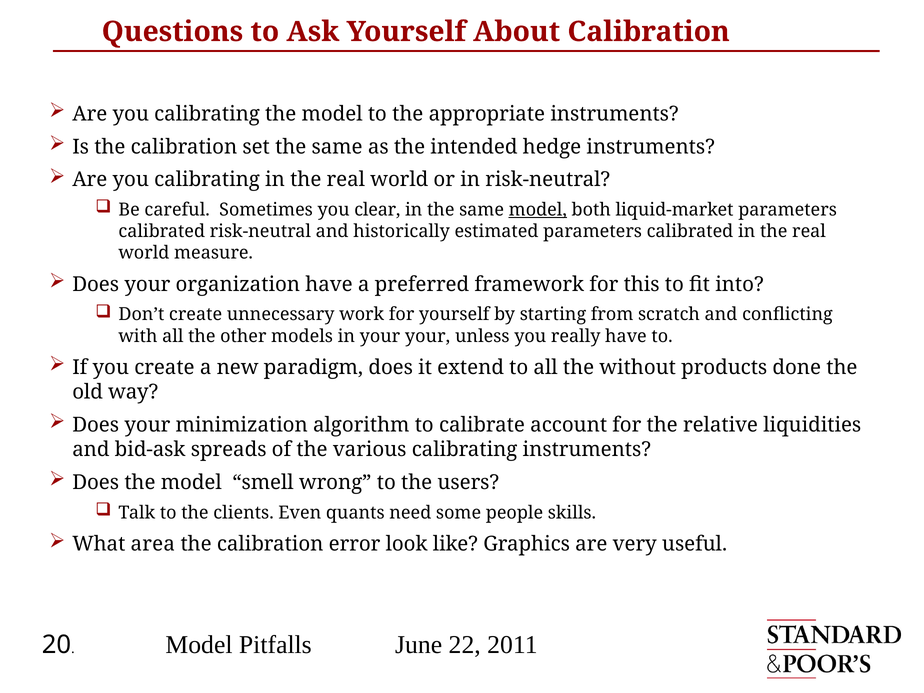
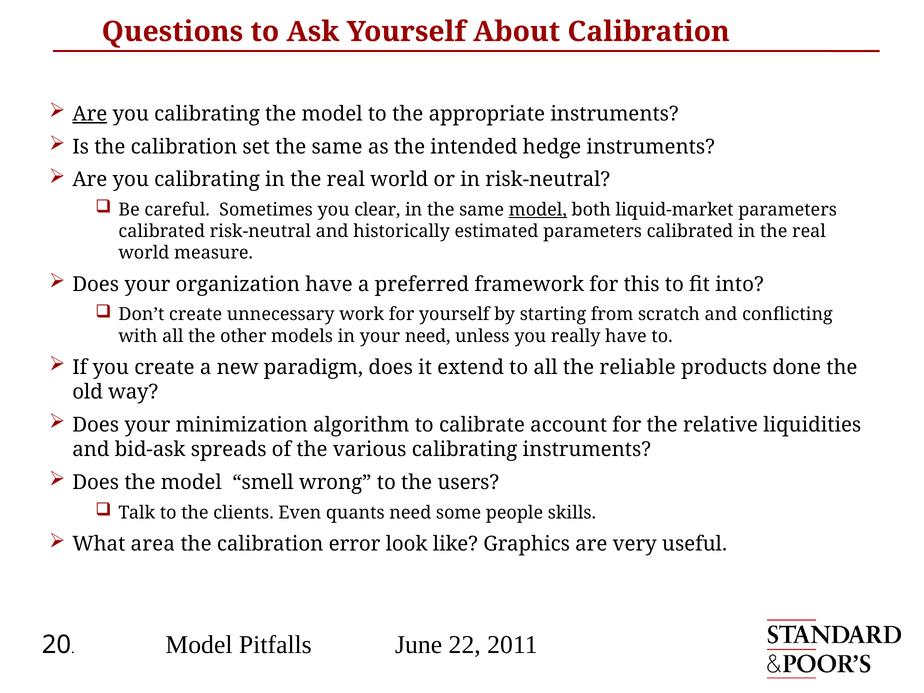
Are underline: none -> present (90, 114)
your your: your -> need (428, 336)
without: without -> reliable (638, 368)
